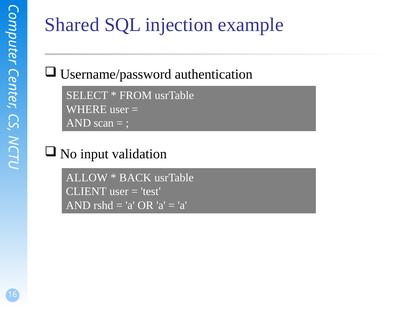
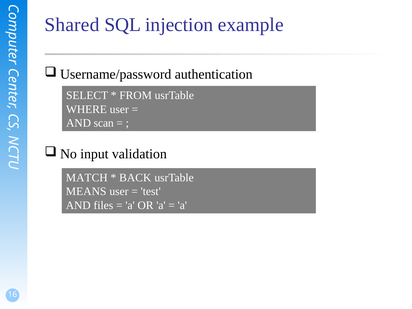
ALLOW: ALLOW -> MATCH (87, 178)
CLIENT: CLIENT -> MEANS (86, 192)
rshd: rshd -> files (103, 205)
